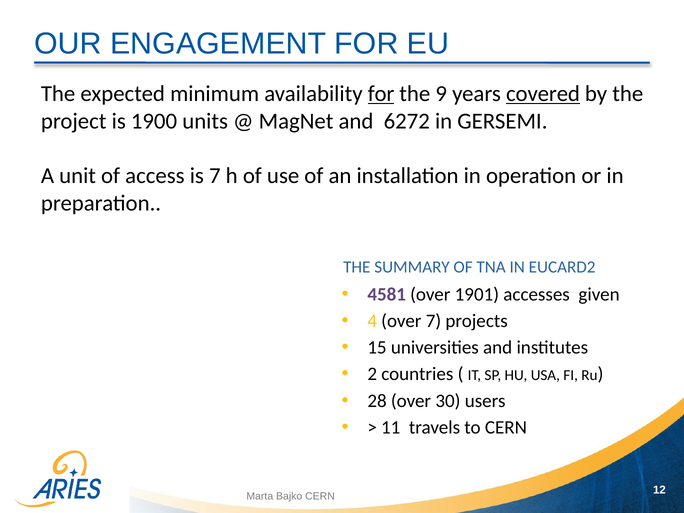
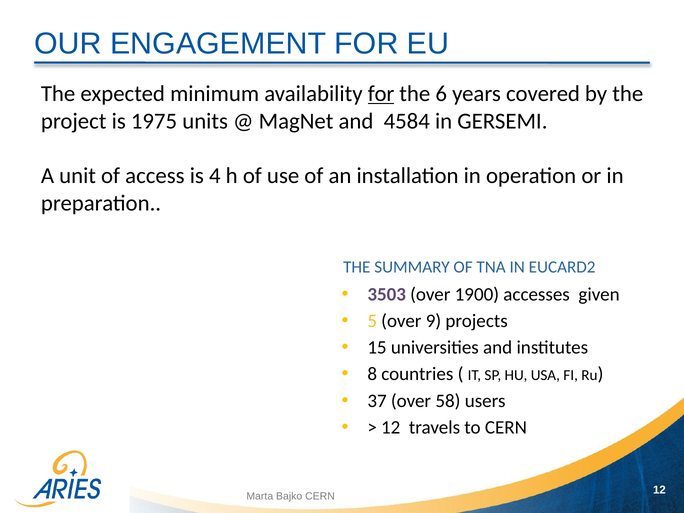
9: 9 -> 6 (441, 94)
covered underline: present -> none (543, 94)
1900: 1900 -> 1975 (154, 121)
6272: 6272 -> 4584 (407, 121)
is 7: 7 -> 4 (215, 176)
4581: 4581 -> 3503 (387, 294)
1901: 1901 -> 1900 (477, 294)
4: 4 -> 5 (372, 321)
over 7: 7 -> 9 (433, 321)
2: 2 -> 8 (372, 374)
28: 28 -> 37 (377, 401)
30: 30 -> 58 (448, 401)
11: 11 -> 12 (391, 427)
